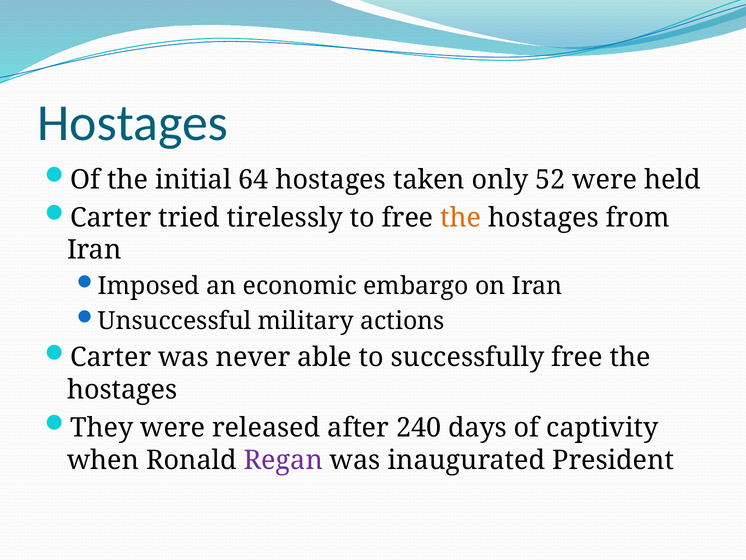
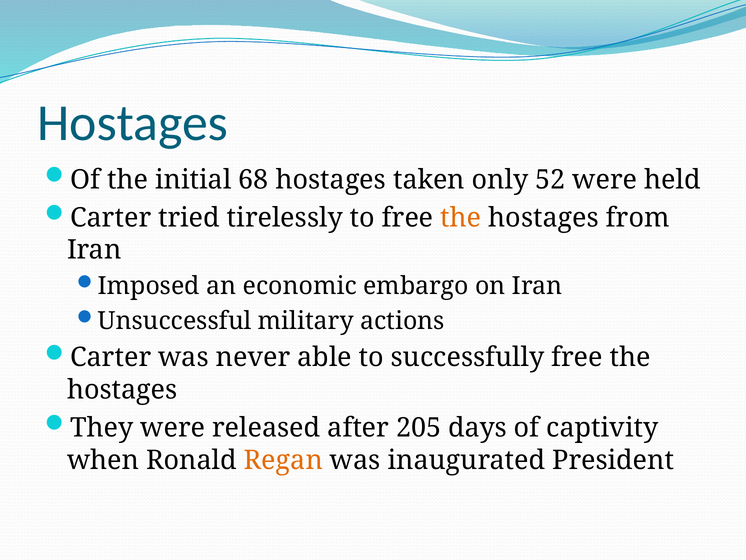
64: 64 -> 68 (253, 180)
240: 240 -> 205 (419, 427)
Regan colour: purple -> orange (283, 460)
